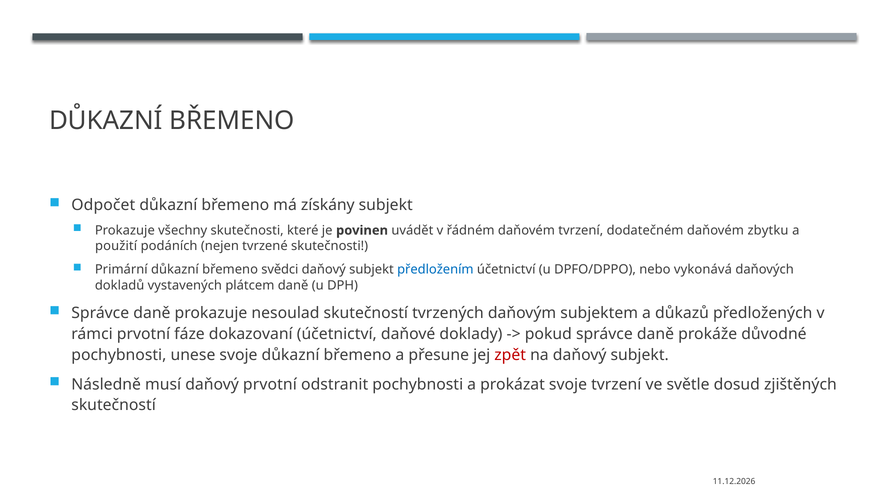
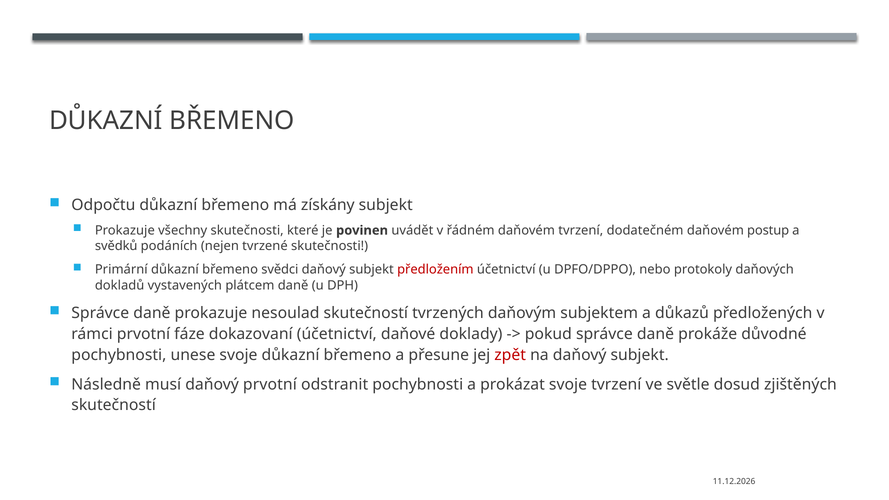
Odpočet: Odpočet -> Odpočtu (103, 205)
zbytku: zbytku -> postup (768, 230)
použití: použití -> svědků (116, 246)
předložením colour: blue -> red (435, 270)
vykonává: vykonává -> protokoly (703, 270)
